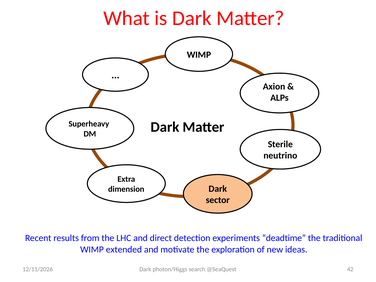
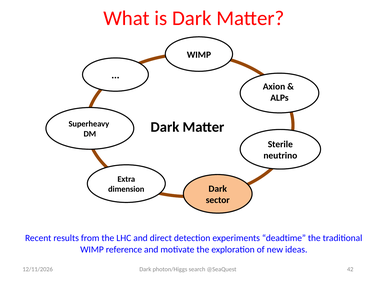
extended: extended -> reference (124, 249)
